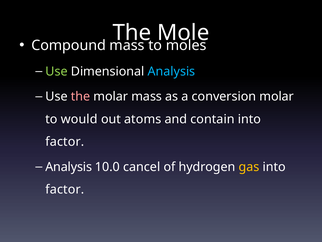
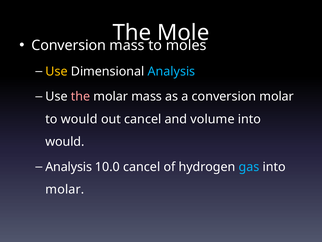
Compound: Compound -> Conversion (69, 45)
Use colour: light green -> yellow (57, 71)
out atoms: atoms -> cancel (143, 119)
contain: contain -> volume (212, 119)
factor: factor -> would (65, 141)
gas colour: yellow -> light blue (249, 167)
factor: factor -> molar (65, 189)
